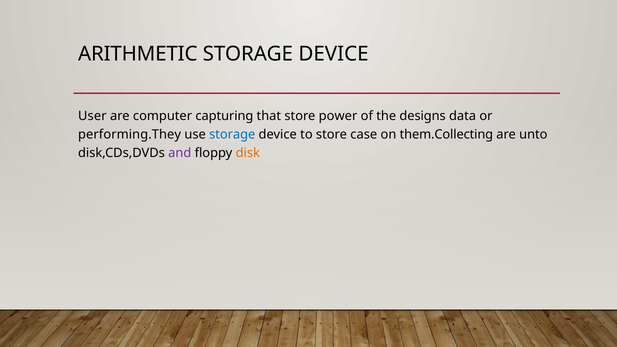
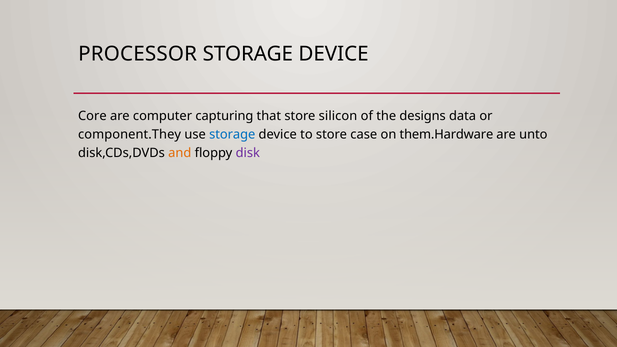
ARITHMETIC: ARITHMETIC -> PROCESSOR (138, 54)
User: User -> Core (92, 116)
power: power -> silicon (338, 116)
performing.They: performing.They -> component.They (130, 135)
them.Collecting: them.Collecting -> them.Hardware (446, 135)
and colour: purple -> orange (180, 153)
disk colour: orange -> purple (248, 153)
